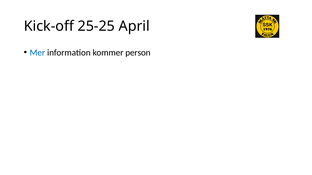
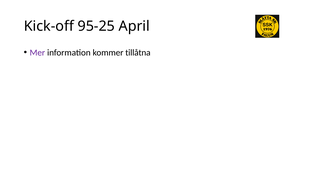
25-25: 25-25 -> 95-25 (96, 26)
Mer colour: blue -> purple (37, 53)
person: person -> tillåtna (138, 53)
